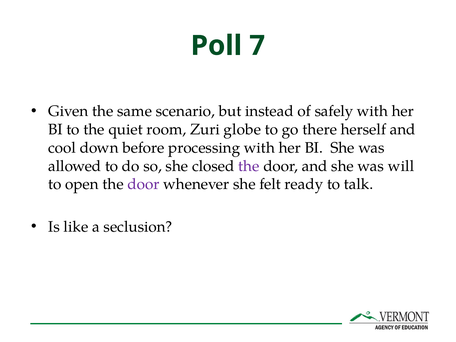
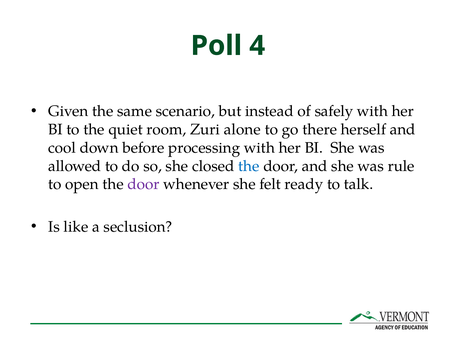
7: 7 -> 4 (257, 46)
globe: globe -> alone (242, 130)
the colour: purple -> blue (249, 166)
will: will -> rule (401, 166)
